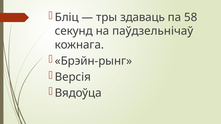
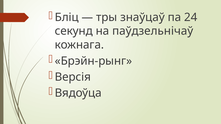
здаваць: здаваць -> знаўцаў (142, 17)
58: 58 -> 24 (191, 17)
